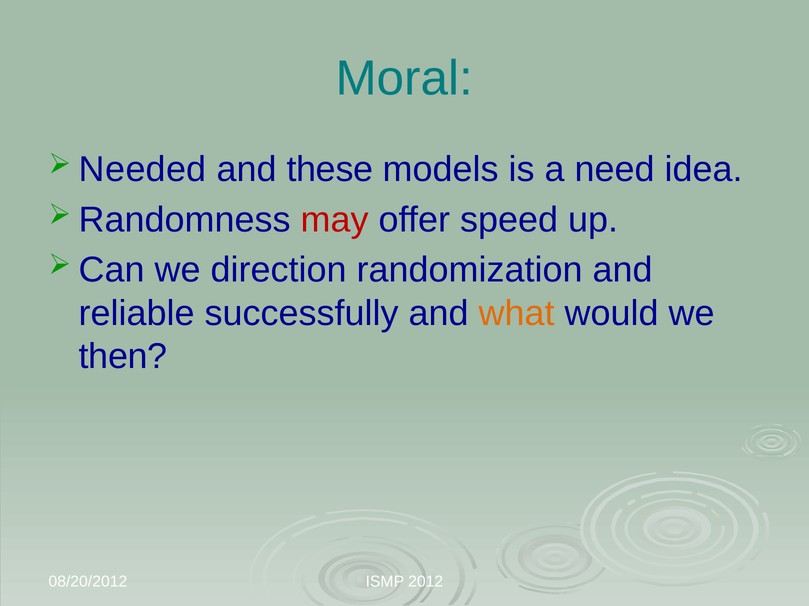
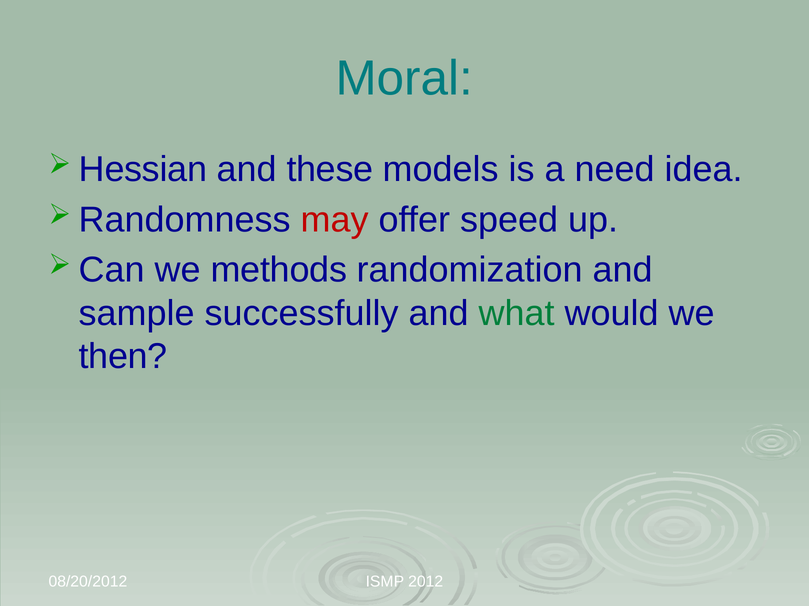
Needed: Needed -> Hessian (143, 170)
direction: direction -> methods (279, 270)
reliable: reliable -> sample (137, 314)
what colour: orange -> green (517, 314)
